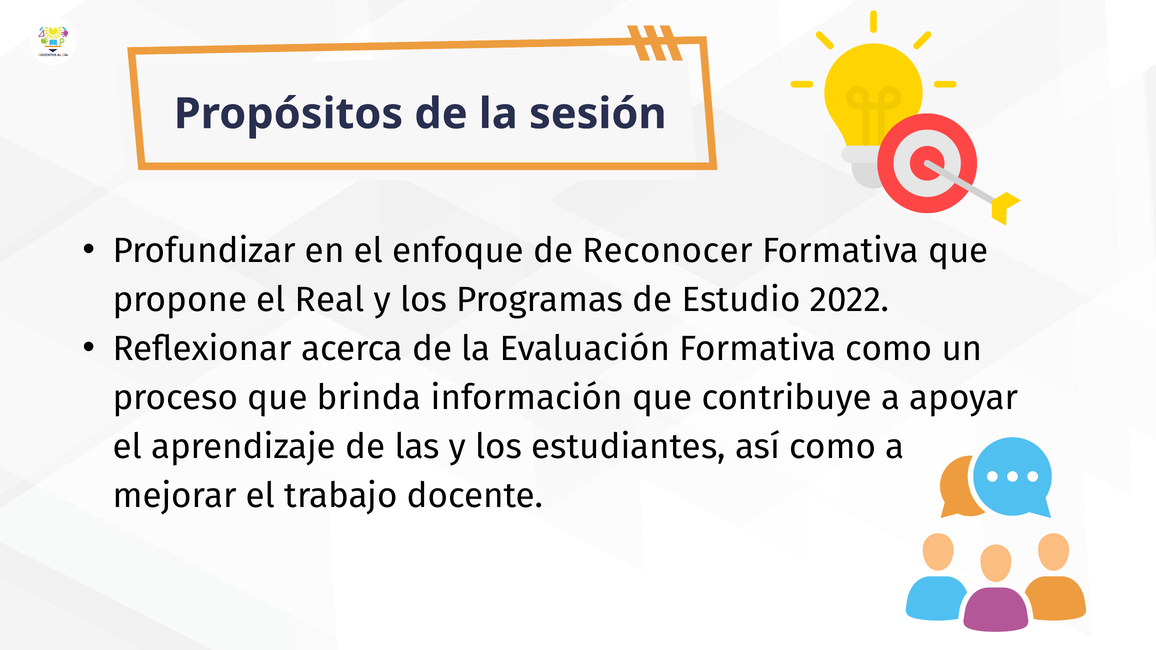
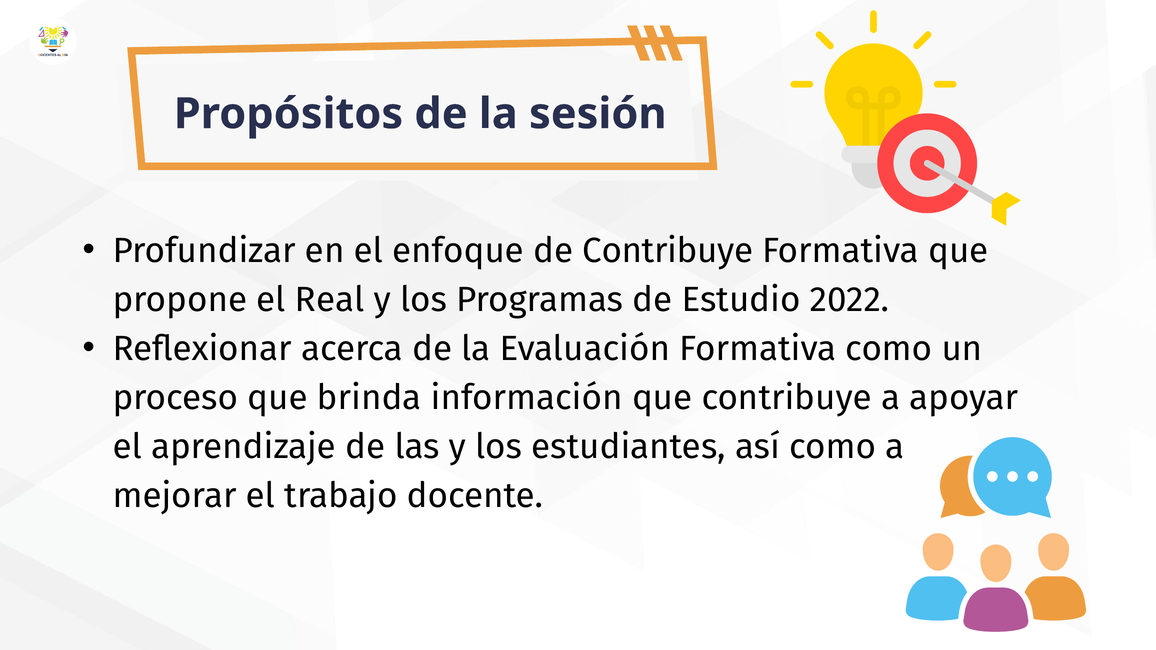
de Reconocer: Reconocer -> Contribuye (668, 251)
